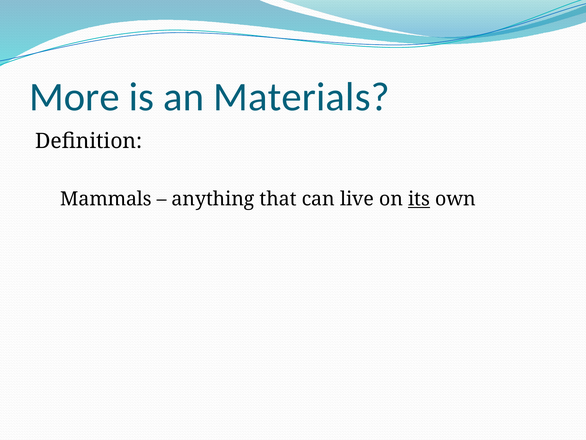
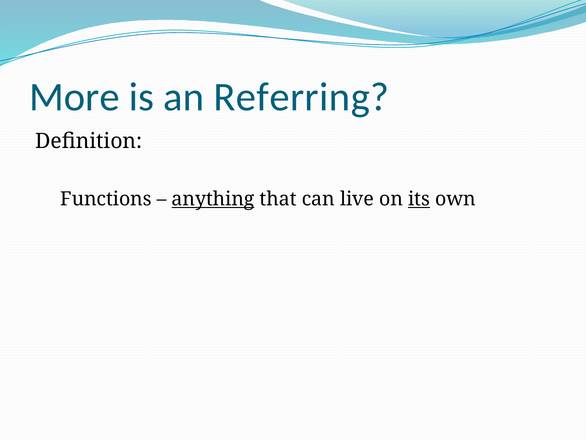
Materials: Materials -> Referring (301, 97)
Mammals: Mammals -> Functions (106, 199)
anything underline: none -> present (213, 199)
